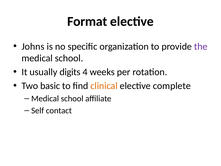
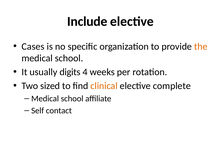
Format: Format -> Include (87, 21)
Johns: Johns -> Cases (33, 46)
the colour: purple -> orange (201, 46)
basic: basic -> sized (50, 86)
